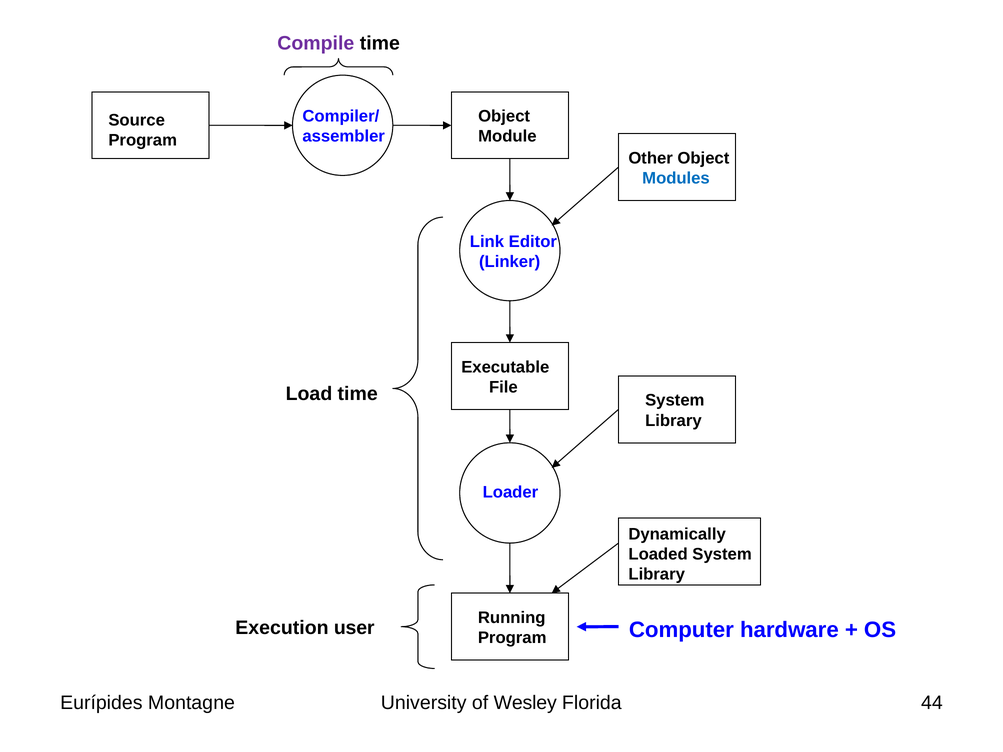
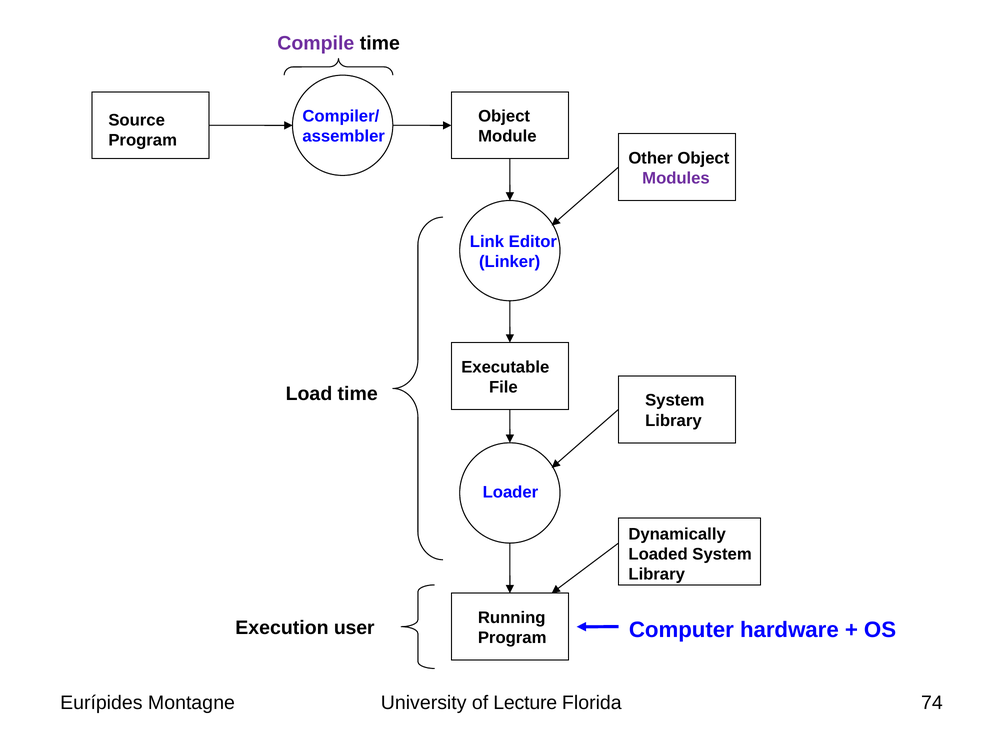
Modules colour: blue -> purple (676, 178)
Wesley: Wesley -> Lecture (525, 703)
44: 44 -> 74 (932, 703)
